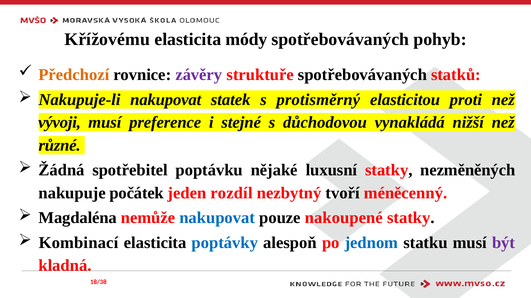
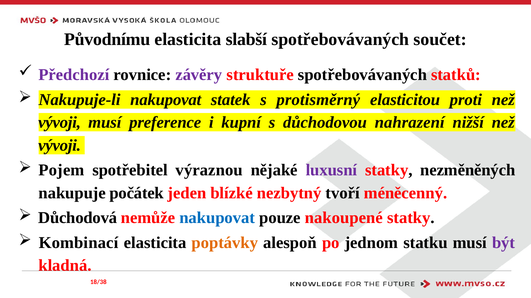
Křížovému: Křížovému -> Původnímu (107, 39)
módy: módy -> slabší (246, 39)
pohyb: pohyb -> součet (440, 39)
Předchozí colour: orange -> purple (74, 75)
stejné: stejné -> kupní (241, 123)
vynakládá: vynakládá -> nahrazení (410, 123)
různé: různé -> vývoji (60, 146)
Žádná: Žádná -> Pojem (61, 170)
poptávku: poptávku -> výraznou (209, 170)
luxusní colour: black -> purple (331, 170)
rozdíl: rozdíl -> blízké (232, 193)
Magdaléna: Magdaléna -> Důchodová (78, 218)
poptávky colour: blue -> orange (225, 243)
jednom colour: blue -> black (371, 243)
